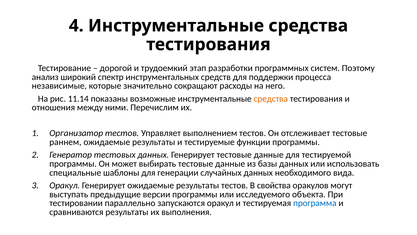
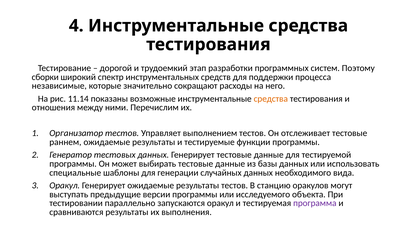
анализ: анализ -> сборки (45, 77)
свойства: свойства -> станцию (274, 185)
программа colour: blue -> purple (315, 203)
